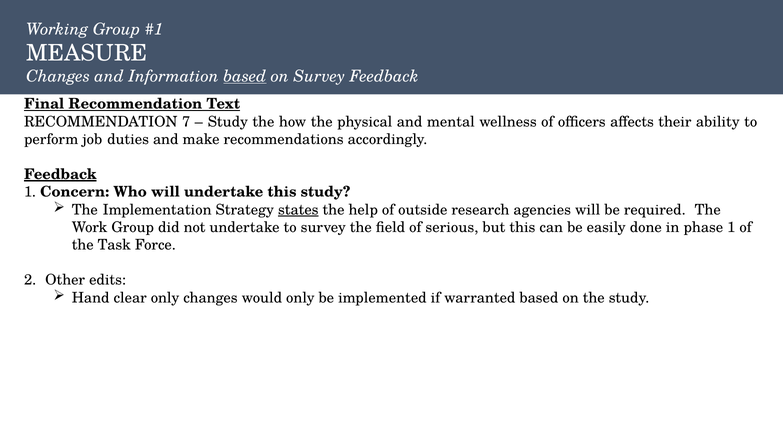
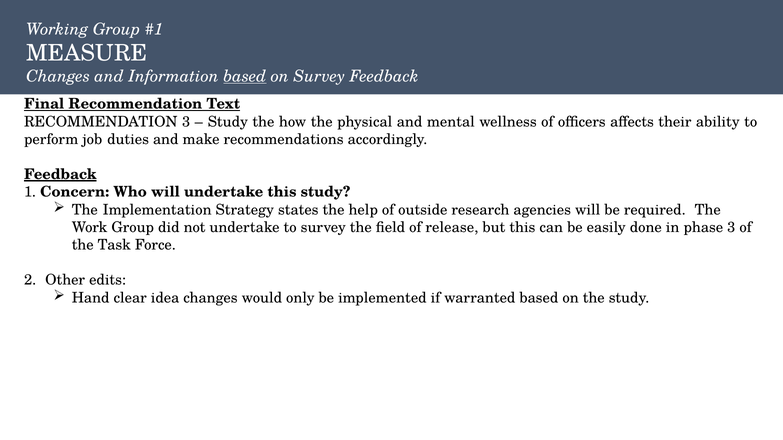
RECOMMENDATION 7: 7 -> 3 (186, 122)
states underline: present -> none (298, 210)
serious: serious -> release (452, 228)
phase 1: 1 -> 3 (731, 228)
clear only: only -> idea (165, 298)
